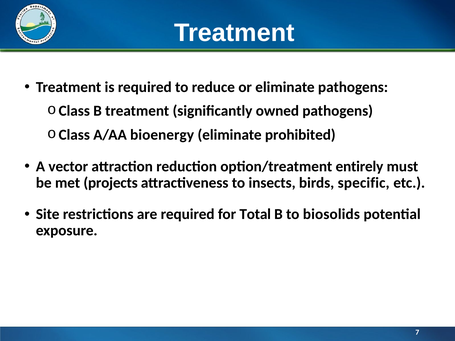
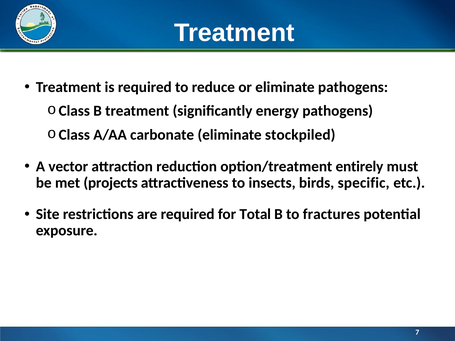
owned: owned -> energy (277, 111)
bioenergy: bioenergy -> carbonate (162, 135)
prohibited: prohibited -> stockpiled (300, 135)
biosolids: biosolids -> fractures (331, 214)
